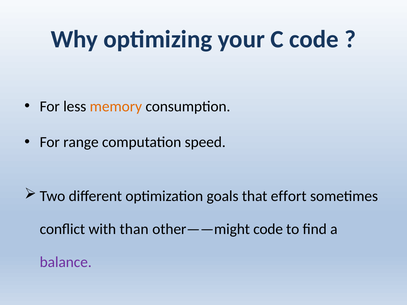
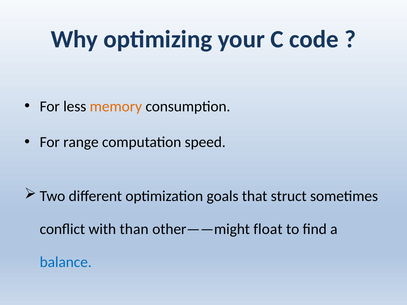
effort: effort -> struct (289, 196)
other——might code: code -> float (268, 229)
balance colour: purple -> blue (66, 262)
